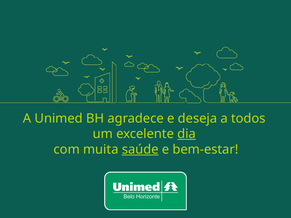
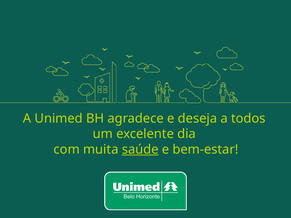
dia underline: present -> none (187, 134)
